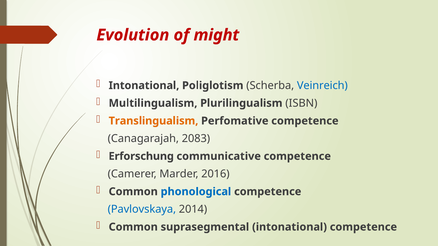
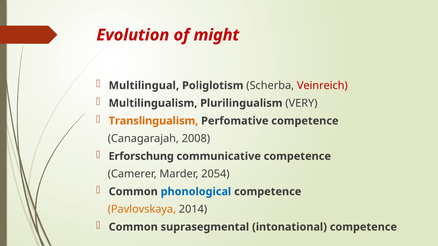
Intonational: Intonational -> Multilingual (144, 86)
Veinreich colour: blue -> red (322, 86)
ISBN: ISBN -> VERY (301, 103)
2083: 2083 -> 2008 (196, 139)
2016: 2016 -> 2054 (215, 174)
Pavlovskaya colour: blue -> orange (142, 210)
